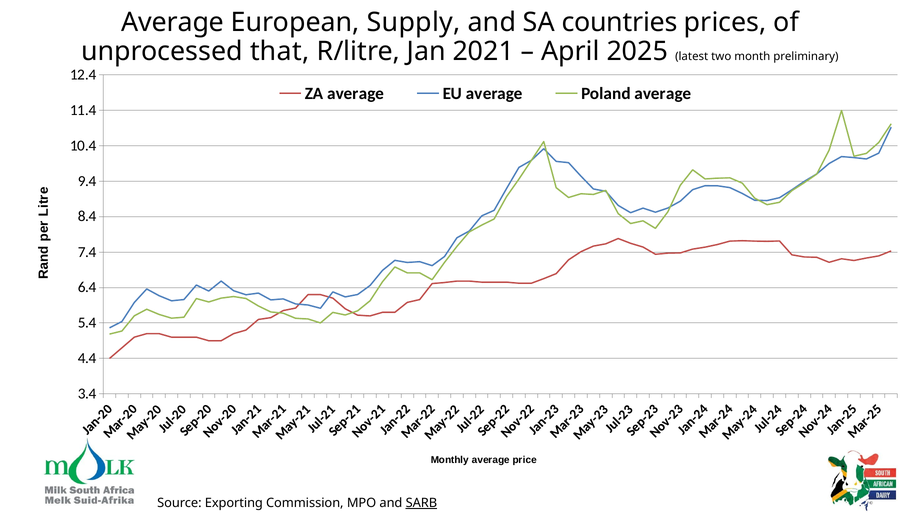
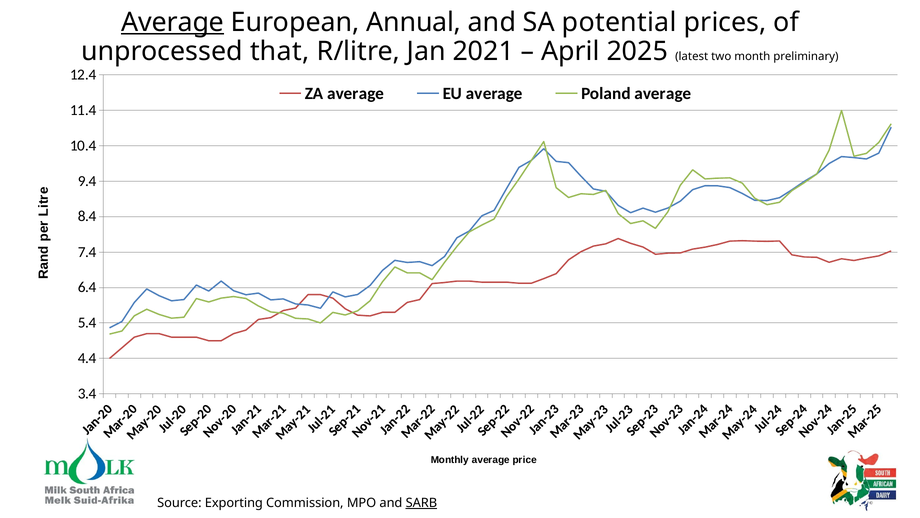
Average underline: none -> present (173, 22)
Supply: Supply -> Annual (414, 22)
countries: countries -> potential (619, 22)
